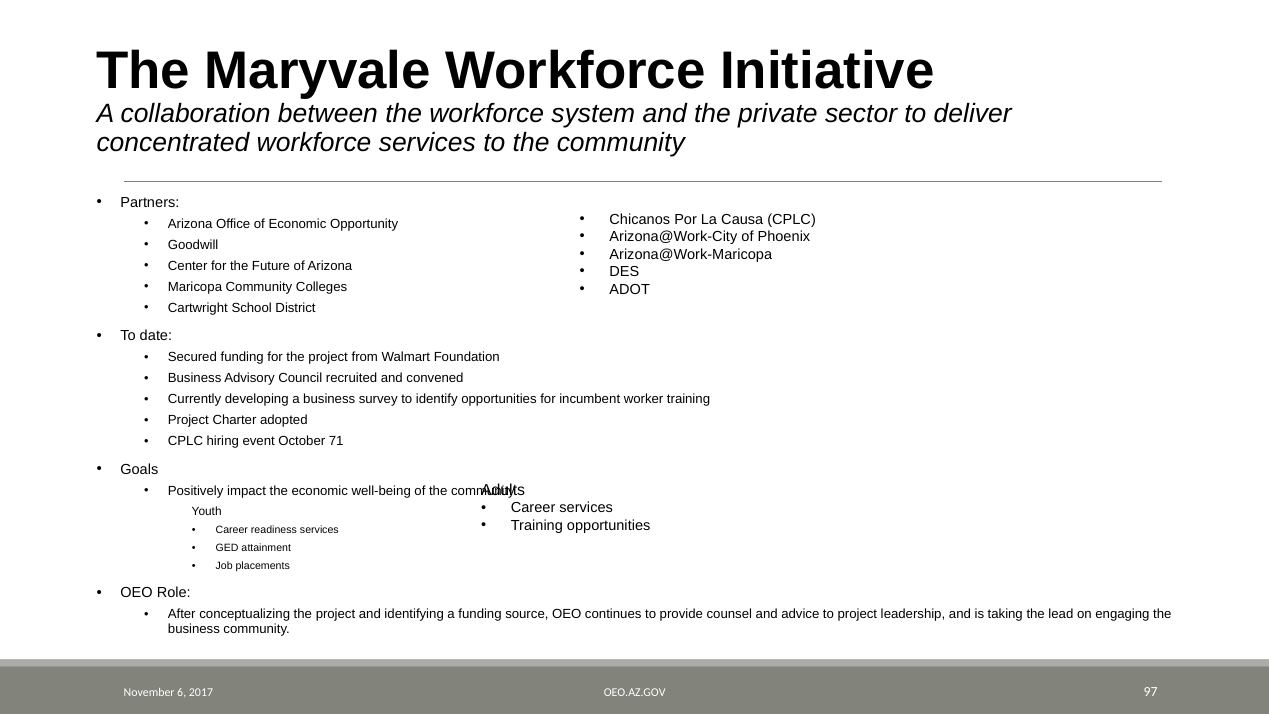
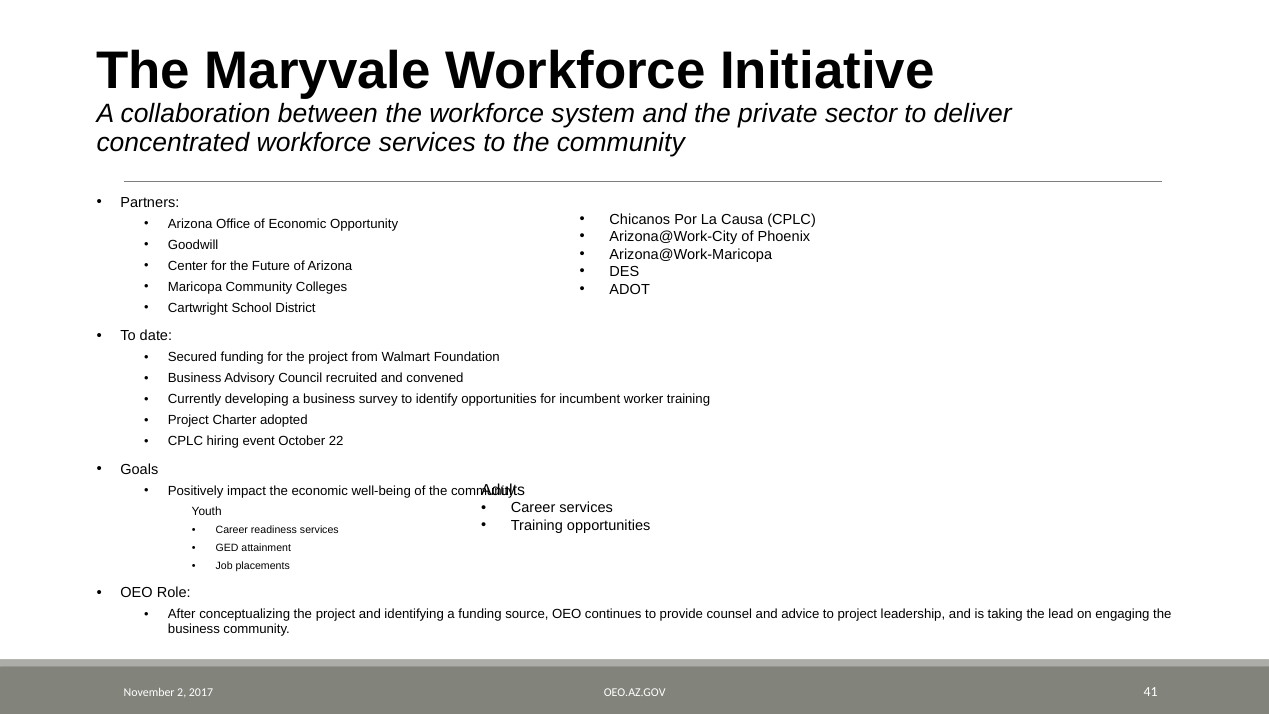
71: 71 -> 22 (336, 441)
6: 6 -> 2 (182, 692)
97: 97 -> 41 (1151, 692)
